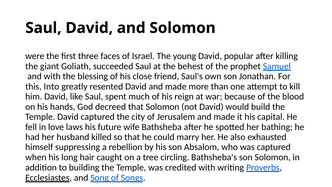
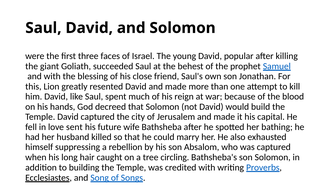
Into: Into -> Lion (51, 86)
laws: laws -> sent (74, 127)
